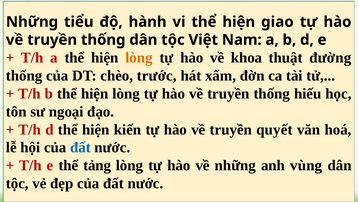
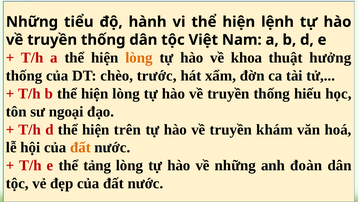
giao: giao -> lệnh (277, 22)
đường: đường -> hưởng (330, 58)
kiến: kiến -> trên (127, 129)
quyết: quyết -> khám (274, 129)
đất colour: blue -> orange (80, 147)
vùng: vùng -> đoàn (306, 165)
